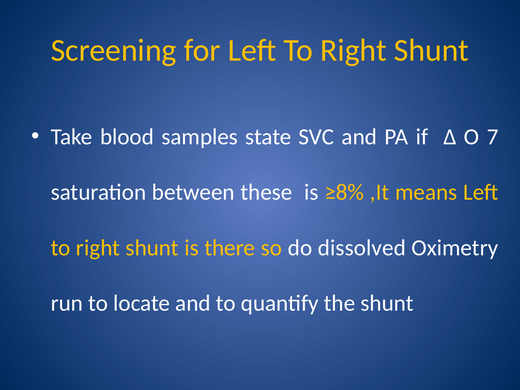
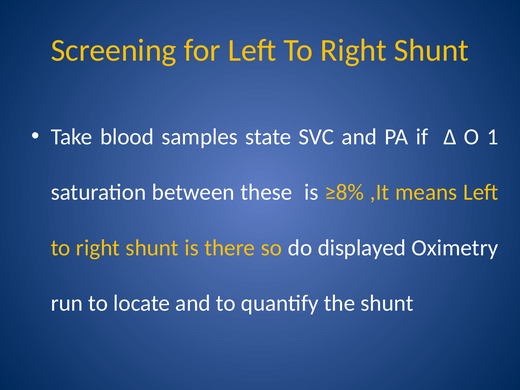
7: 7 -> 1 (493, 137)
dissolved: dissolved -> displayed (362, 248)
